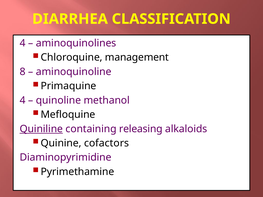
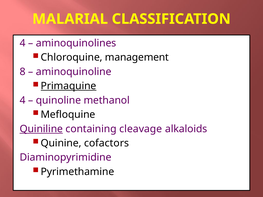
DIARRHEA: DIARRHEA -> MALARIAL (70, 19)
Primaquine underline: none -> present (69, 86)
releasing: releasing -> cleavage (141, 129)
